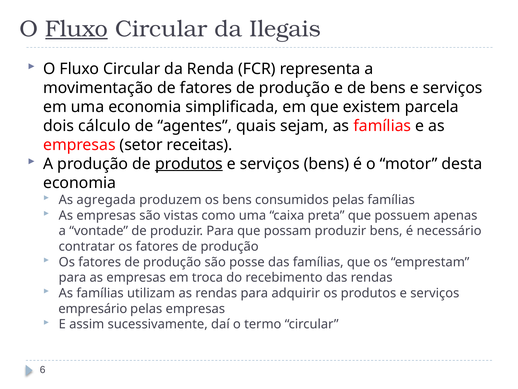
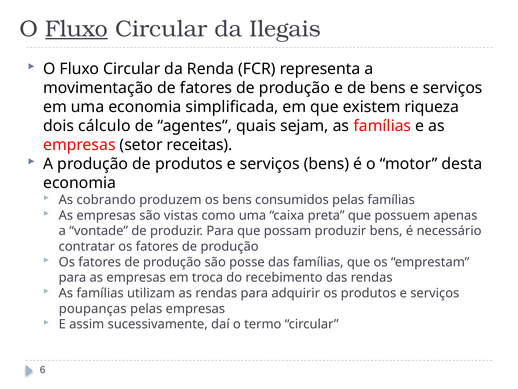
parcela: parcela -> riqueza (432, 107)
produtos underline: present -> none (189, 164)
agregada: agregada -> cobrando (106, 200)
empresário: empresário -> poupanças (93, 308)
